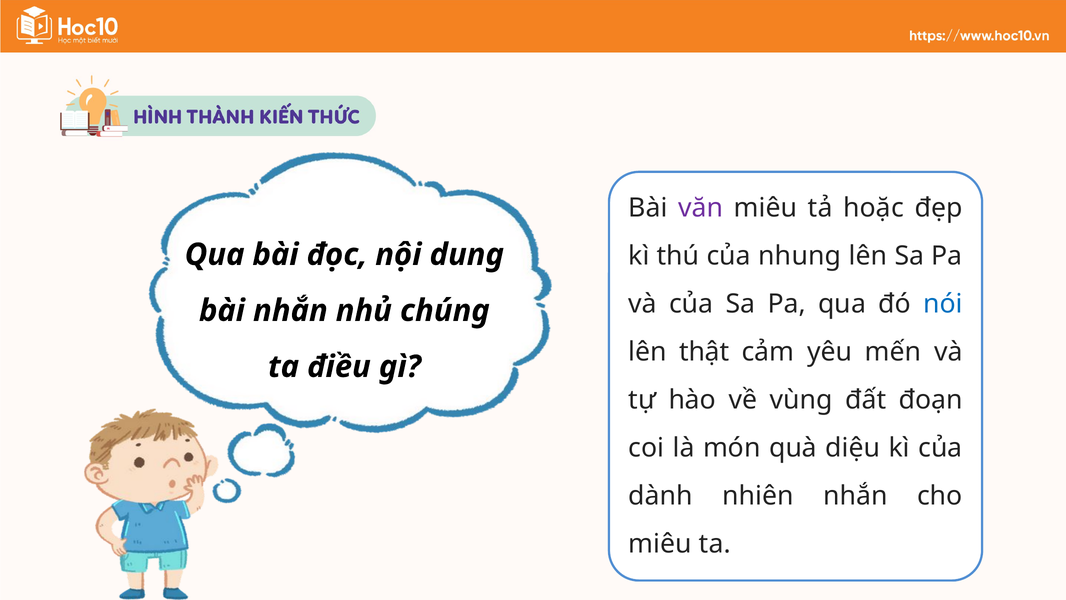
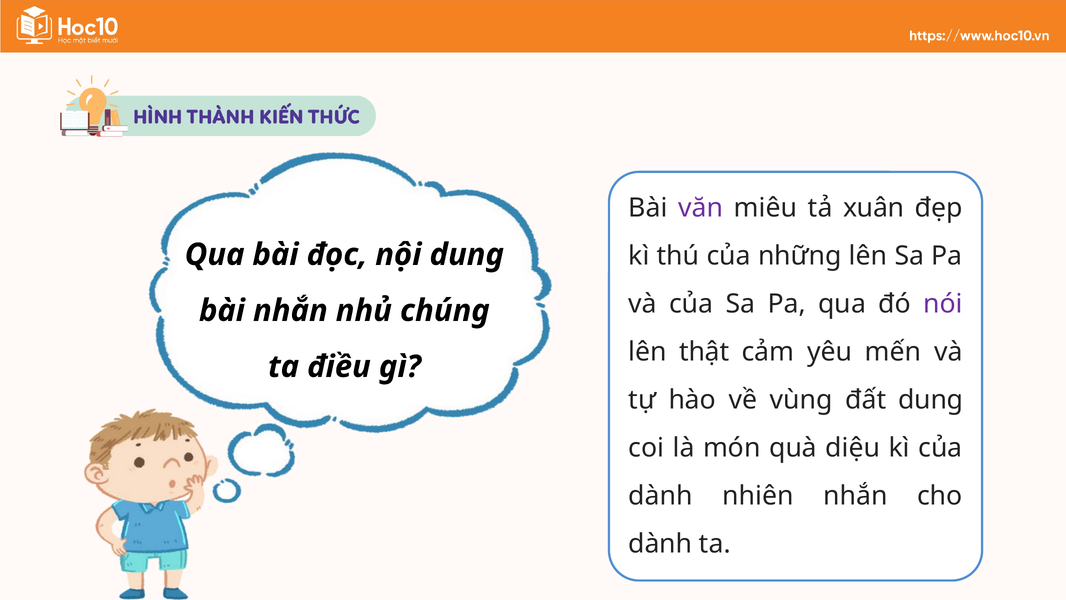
hoặc: hoặc -> xuân (874, 208)
nhung: nhung -> những (800, 256)
nói colour: blue -> purple (943, 304)
đất đoạn: đoạn -> dung (931, 400)
miêu: miêu -> dành (660, 544)
